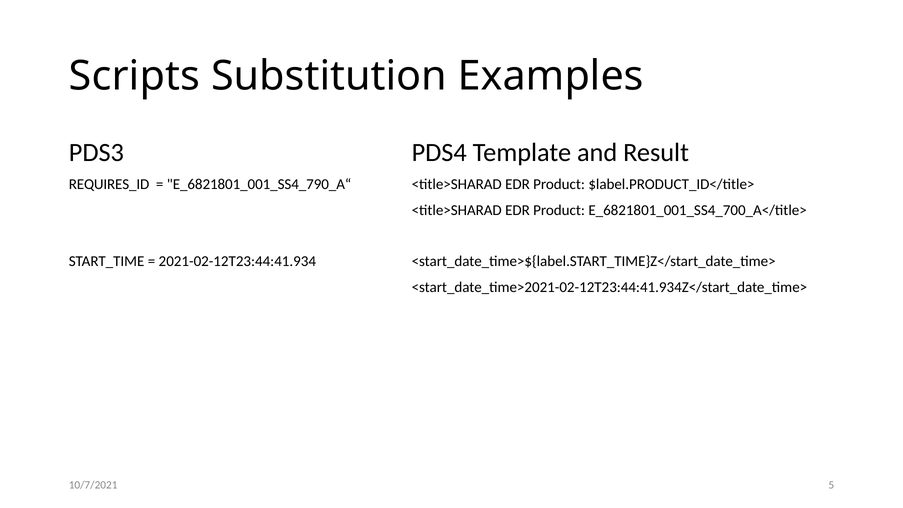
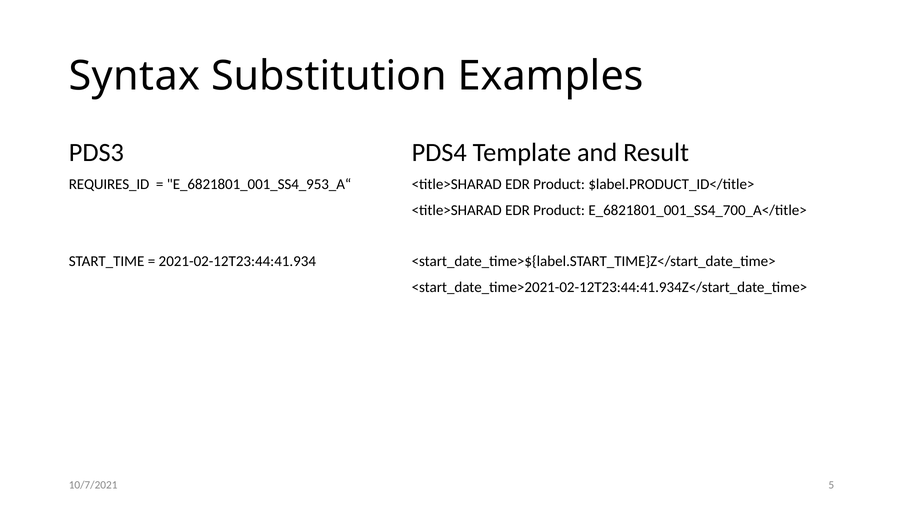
Scripts: Scripts -> Syntax (134, 76)
E_6821801_001_SS4_790_A“: E_6821801_001_SS4_790_A“ -> E_6821801_001_SS4_953_A“ (259, 184)
